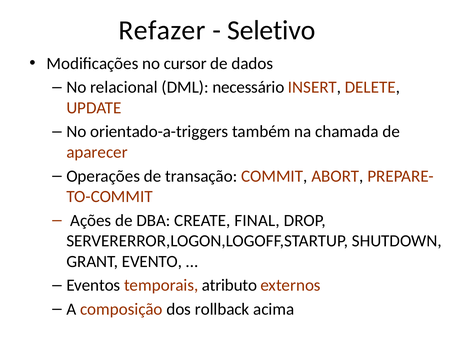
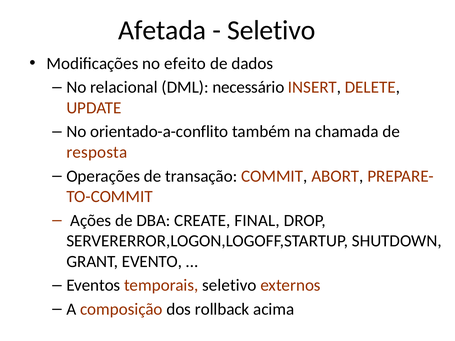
Refazer: Refazer -> Afetada (162, 30)
cursor: cursor -> efeito (185, 63)
orientado-a-triggers: orientado-a-triggers -> orientado-a-conflito (159, 132)
aparecer: aparecer -> resposta (97, 152)
temporais atributo: atributo -> seletivo (229, 286)
